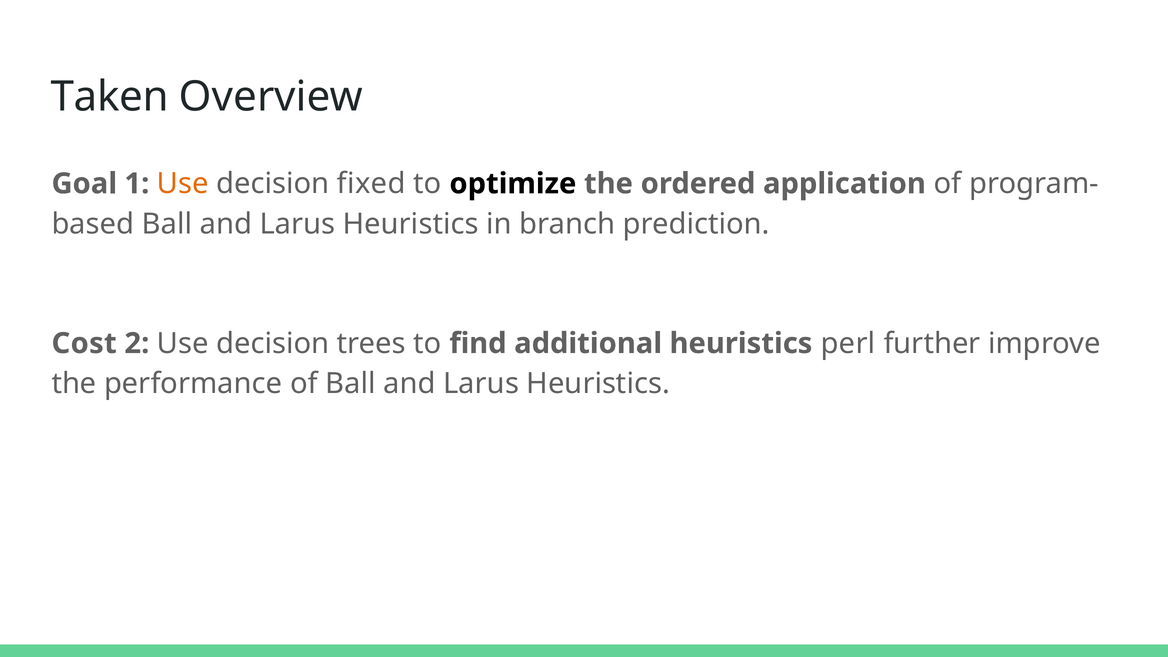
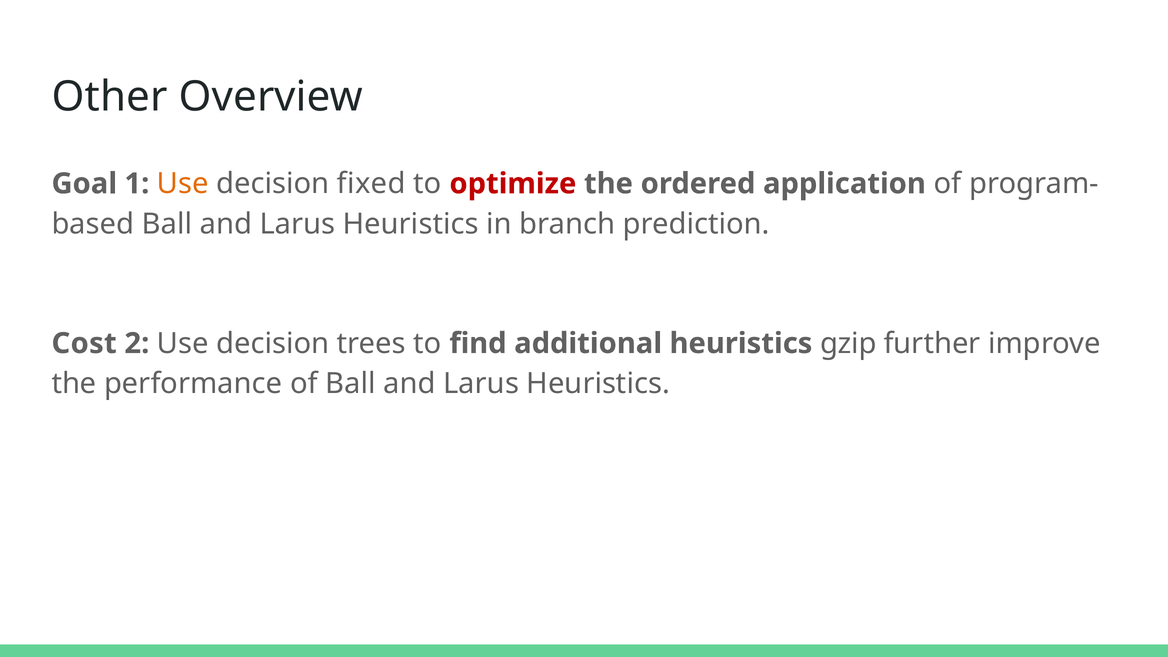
Taken: Taken -> Other (110, 97)
optimize colour: black -> red (513, 184)
perl: perl -> gzip (848, 343)
